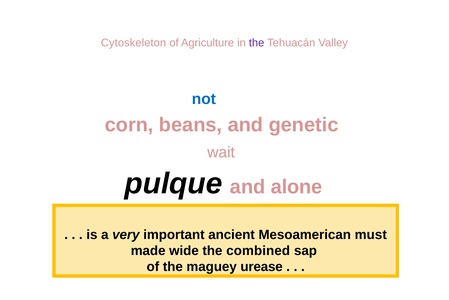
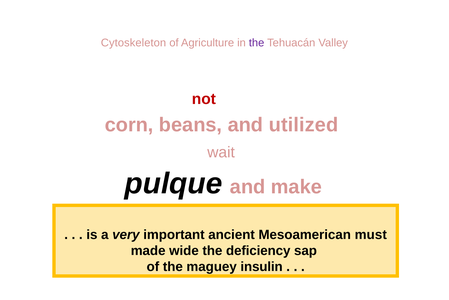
not colour: blue -> red (204, 99)
genetic: genetic -> utilized (304, 124)
alone: alone -> make (296, 186)
the combined: combined -> deficiency (258, 250)
urease: urease -> insulin (262, 266)
